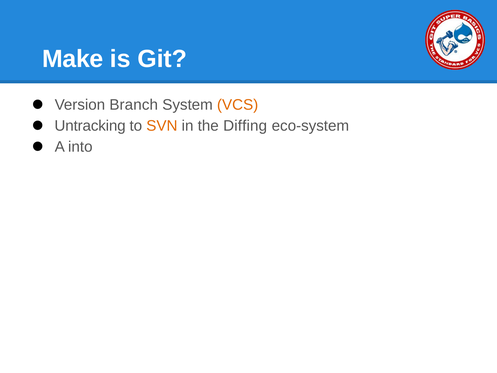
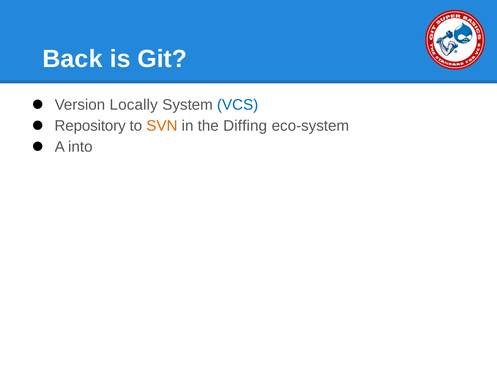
Make: Make -> Back (72, 59)
Branch: Branch -> Locally (134, 105)
VCS colour: orange -> blue (238, 105)
Untracking: Untracking -> Repository (90, 126)
